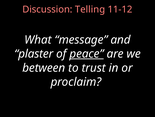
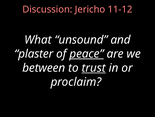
Telling: Telling -> Jericho (90, 9)
message: message -> unsound (81, 40)
trust underline: none -> present (94, 67)
